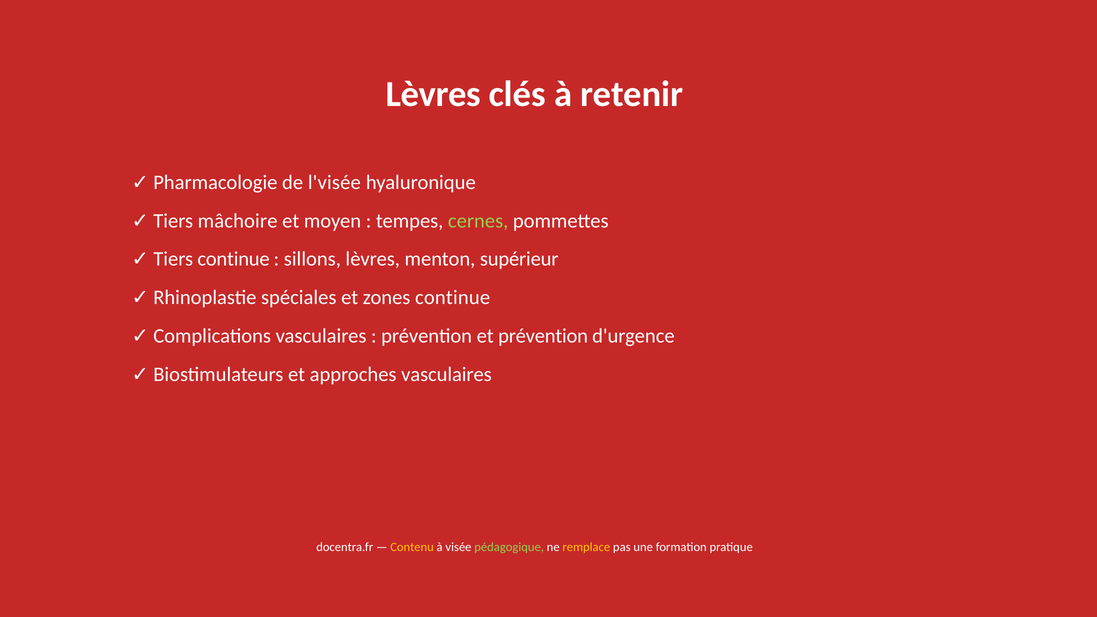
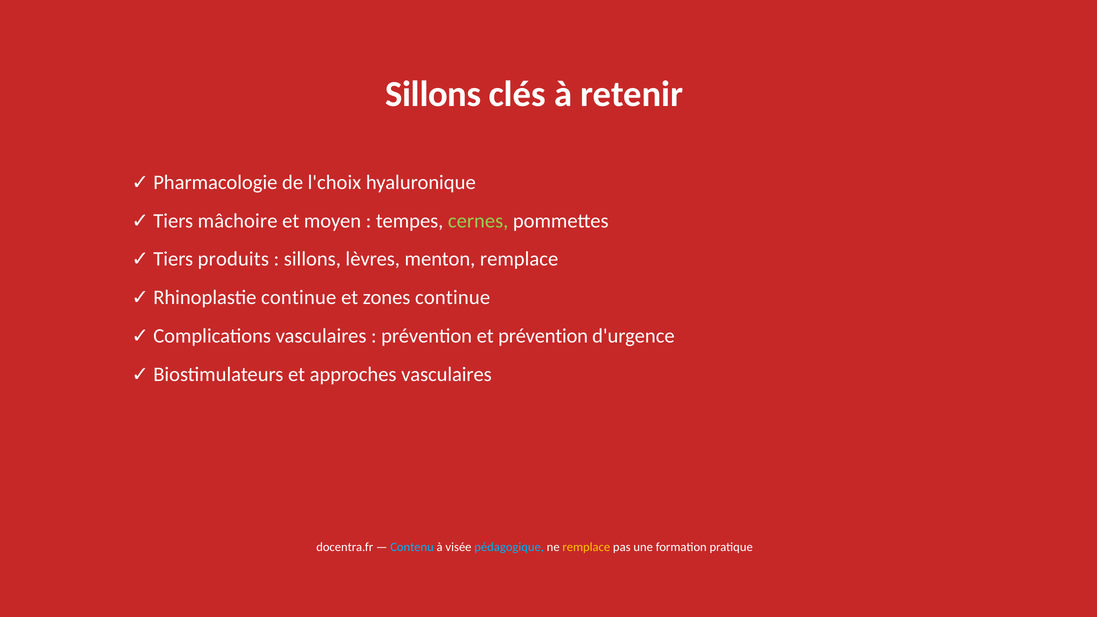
Lèvres: Lèvres -> Sillons (433, 94)
l'visée: l'visée -> l'choix (334, 182)
continue: continue -> produits (233, 259)
menton supérieur: supérieur -> remplace (519, 259)
spéciales: spéciales -> continue (299, 298)
Contenu colour: yellow -> light blue (412, 547)
pédagogique colour: light green -> light blue (509, 547)
